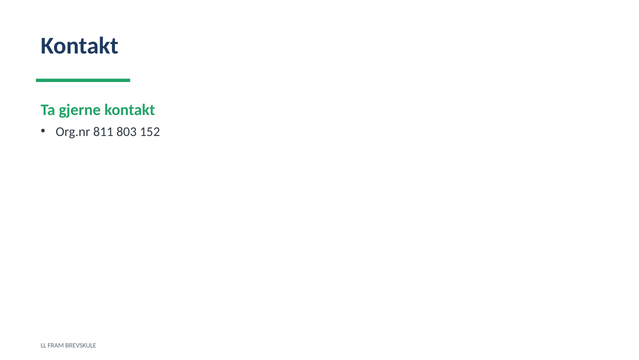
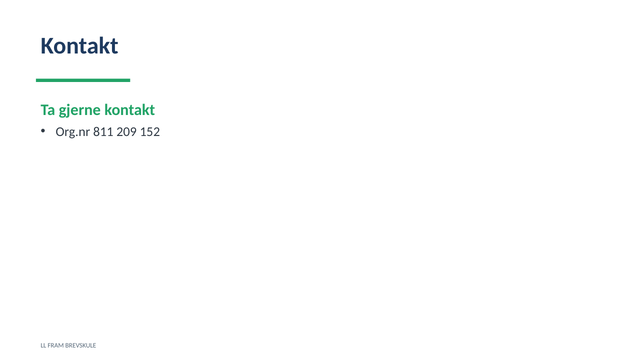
803: 803 -> 209 (127, 131)
